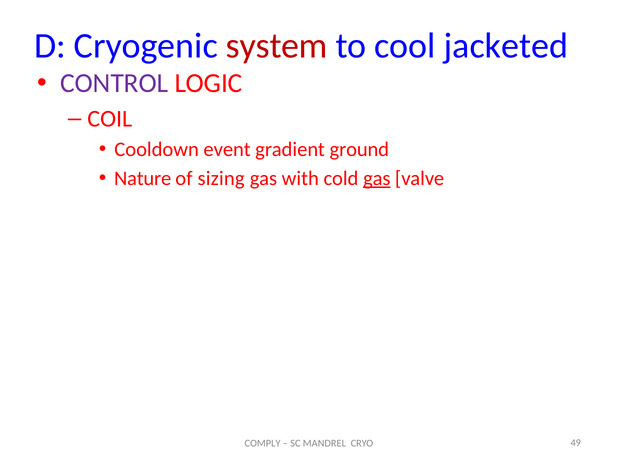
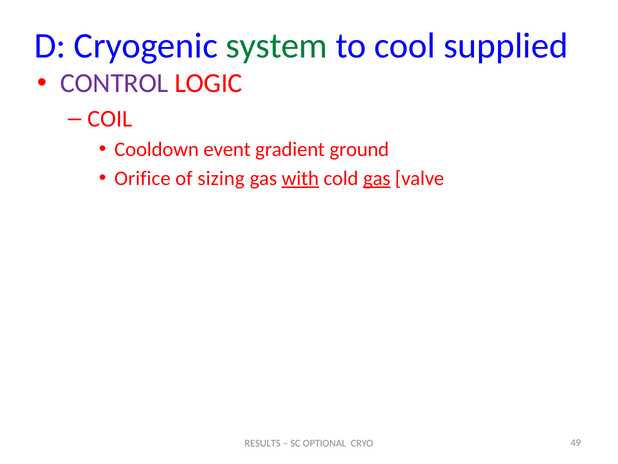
system colour: red -> green (277, 46)
jacketed: jacketed -> supplied (506, 46)
Nature: Nature -> Orifice (142, 178)
with underline: none -> present (300, 178)
COMPLY: COMPLY -> RESULTS (263, 443)
MANDREL: MANDREL -> OPTIONAL (325, 443)
